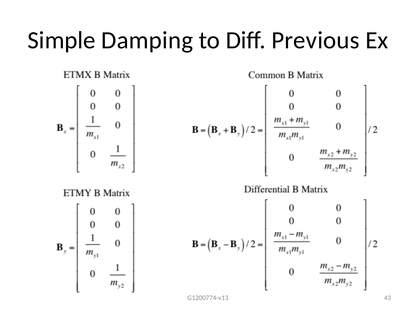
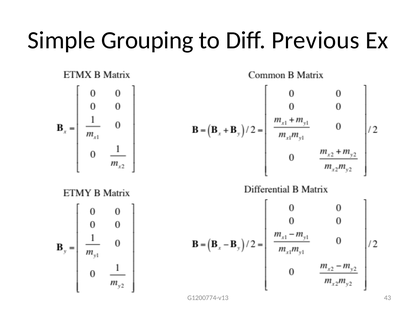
Damping: Damping -> Grouping (147, 40)
